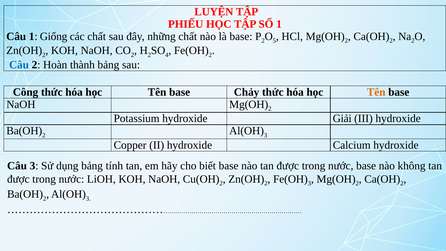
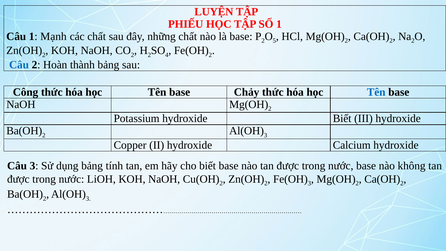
Giống: Giống -> Mạnh (53, 36)
Tên colour: orange -> blue (376, 92)
hydroxide Giải: Giải -> Biết (342, 119)
